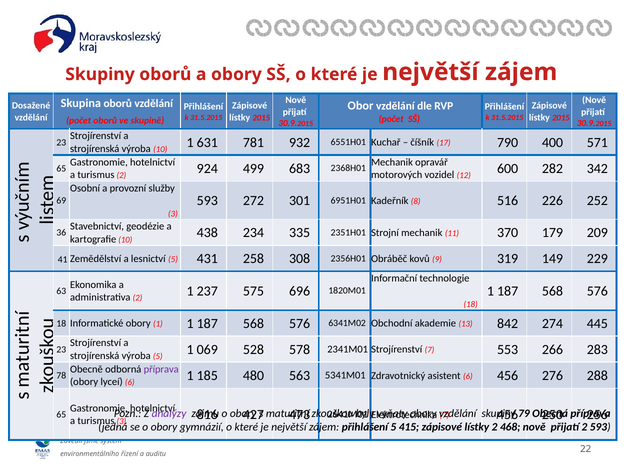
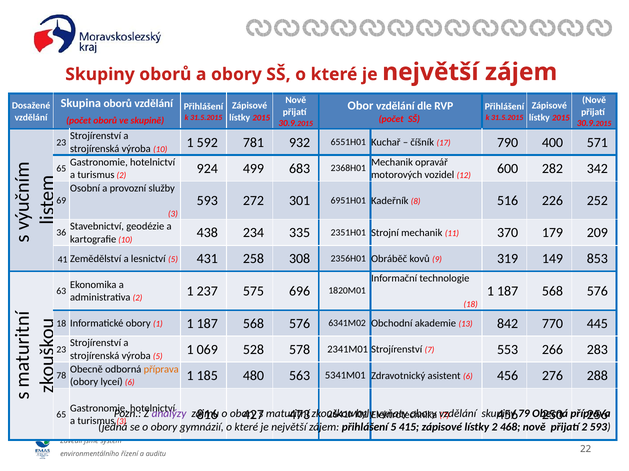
631: 631 -> 592 (207, 143)
229: 229 -> 853 (597, 259)
274: 274 -> 770 (552, 324)
příprava colour: purple -> orange (161, 370)
